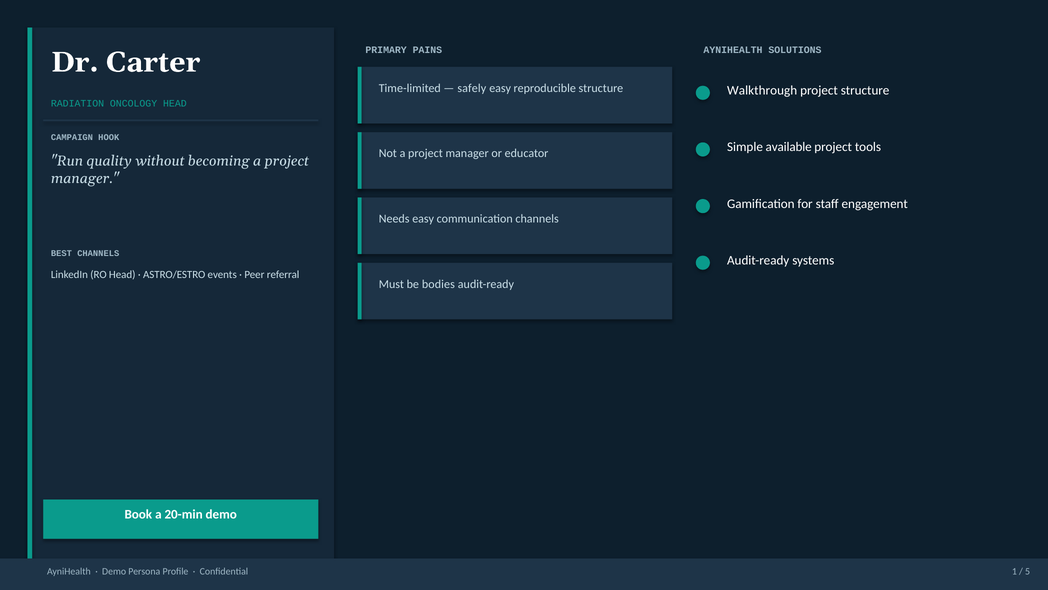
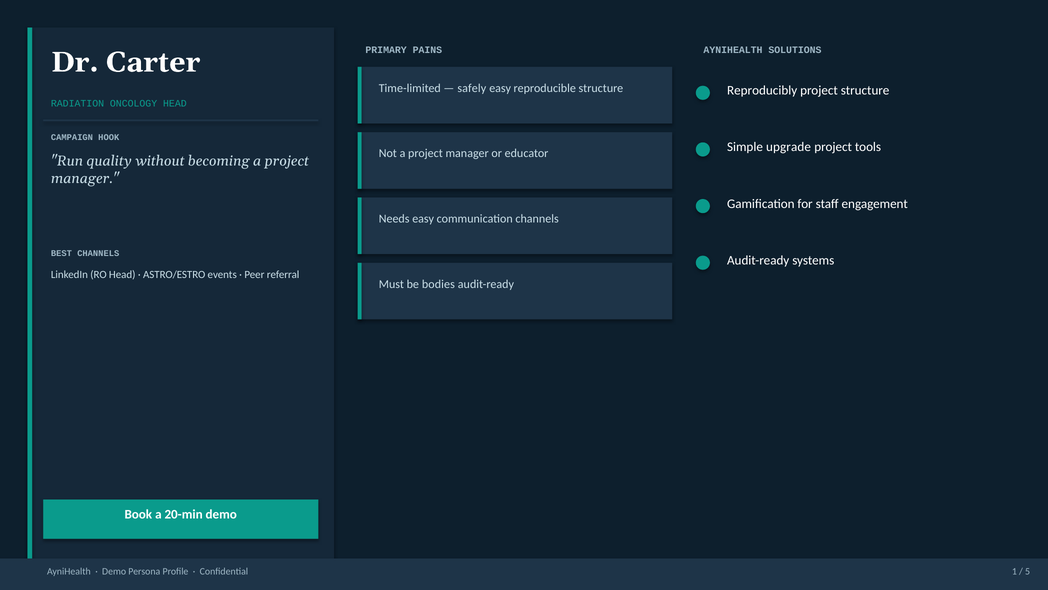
Walkthrough: Walkthrough -> Reproducibly (762, 90)
available: available -> upgrade (789, 147)
